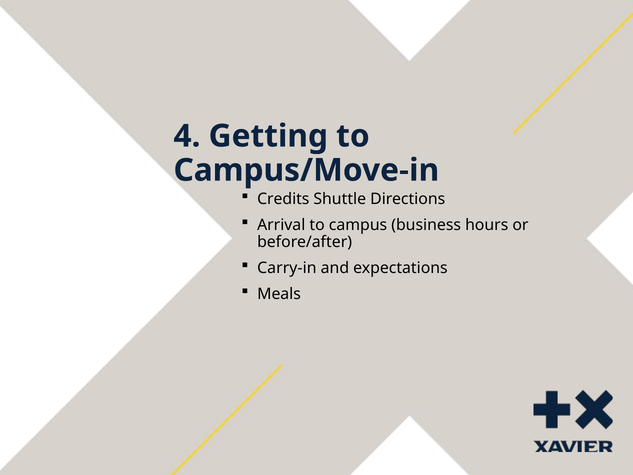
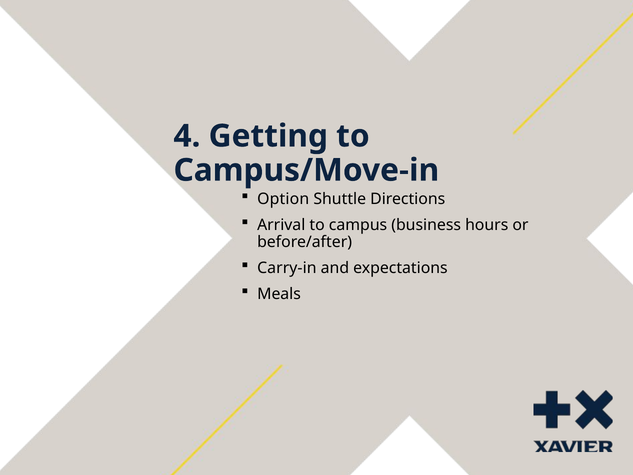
Credits: Credits -> Option (283, 199)
